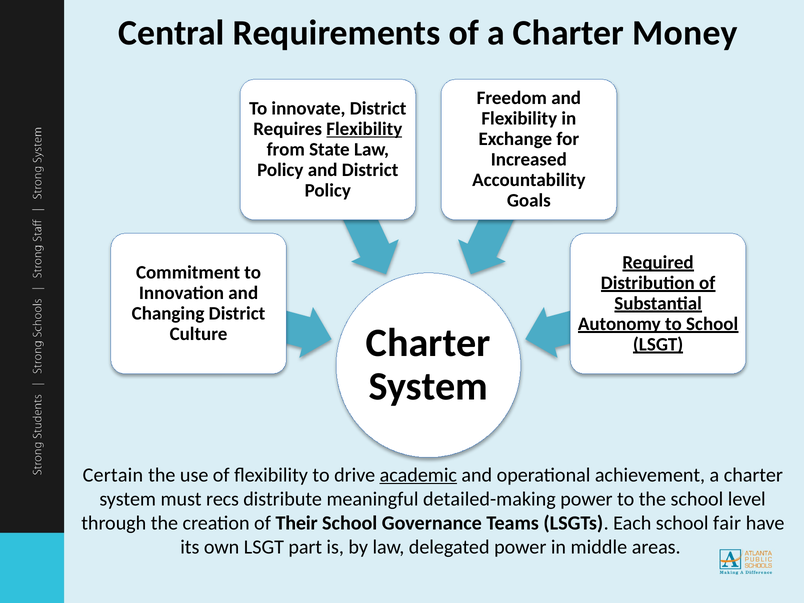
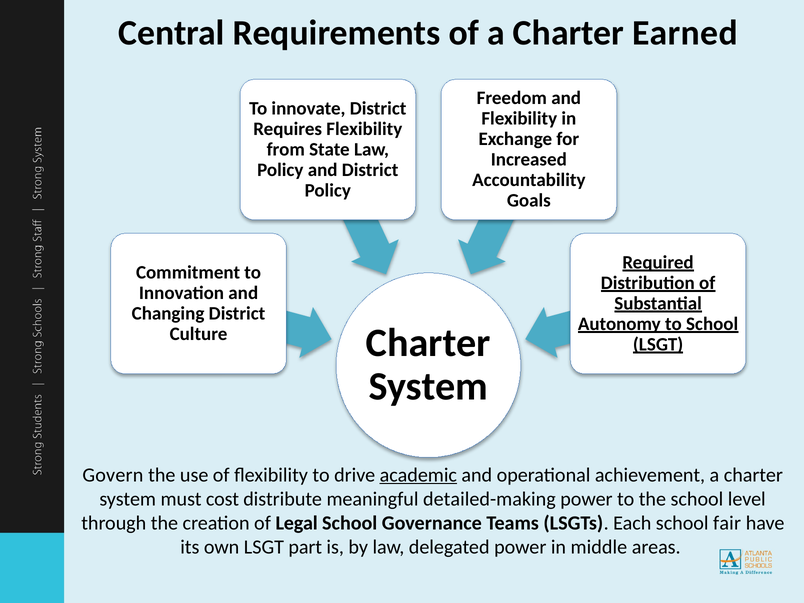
Money: Money -> Earned (685, 33)
Flexibility underline: present -> none (364, 129)
Certain: Certain -> Govern (113, 475)
recs: recs -> cost (222, 499)
Their: Their -> Legal (297, 523)
